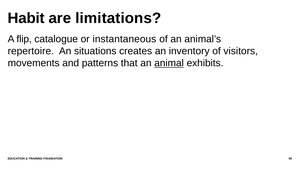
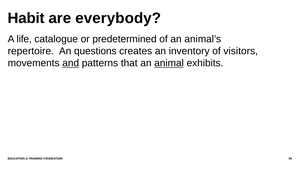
limitations: limitations -> everybody (118, 18)
flip: flip -> life (24, 39)
instantaneous: instantaneous -> predetermined (124, 39)
situations: situations -> questions (95, 51)
and underline: none -> present (71, 63)
